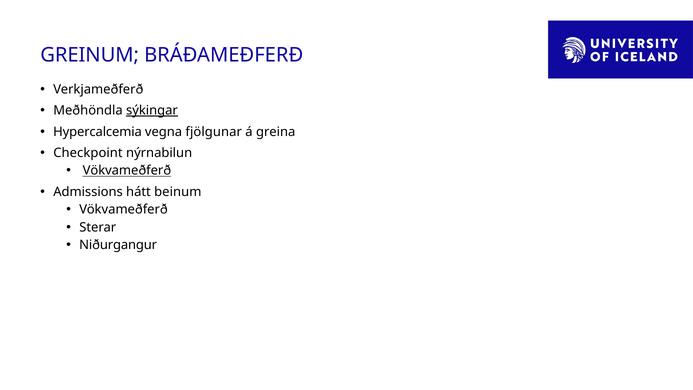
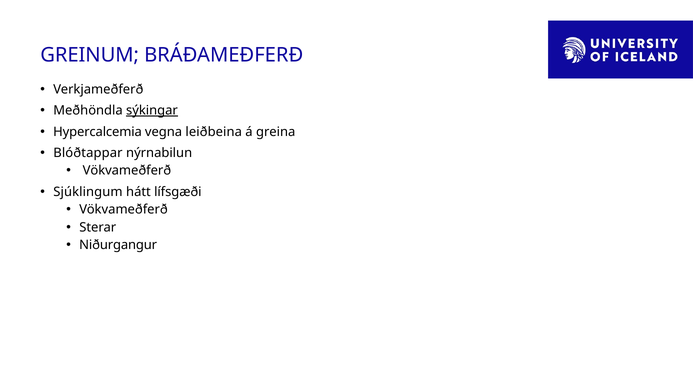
fjölgunar: fjölgunar -> leiðbeina (214, 132)
Checkpoint: Checkpoint -> Blóðtappar (88, 153)
Vökvameðferð underline: present -> none (127, 171)
Admissions: Admissions -> Sjúklingum (88, 192)
beinum: beinum -> lífsgæði (178, 192)
